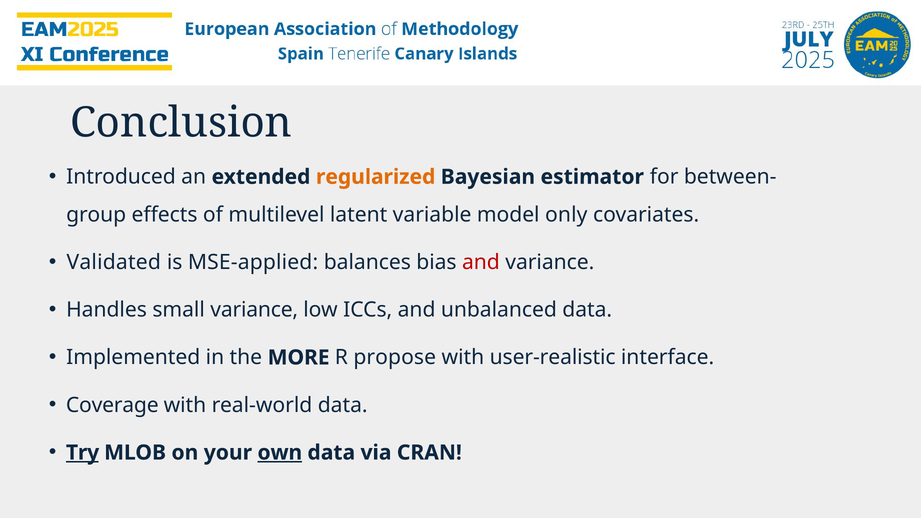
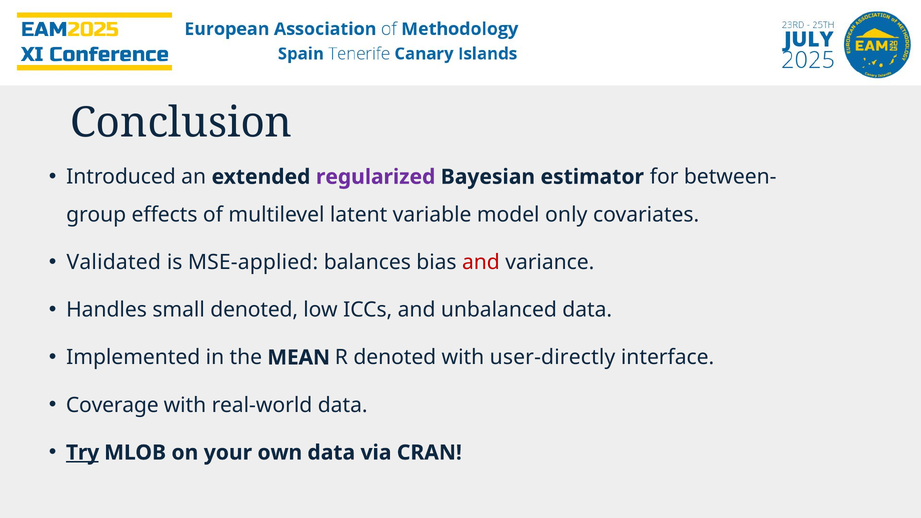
regularized colour: orange -> purple (376, 177)
small variance: variance -> denoted (254, 310)
MORE: MORE -> MEAN (299, 358)
R propose: propose -> denoted (395, 358)
user-realistic: user-realistic -> user-directly (552, 358)
own underline: present -> none (280, 453)
